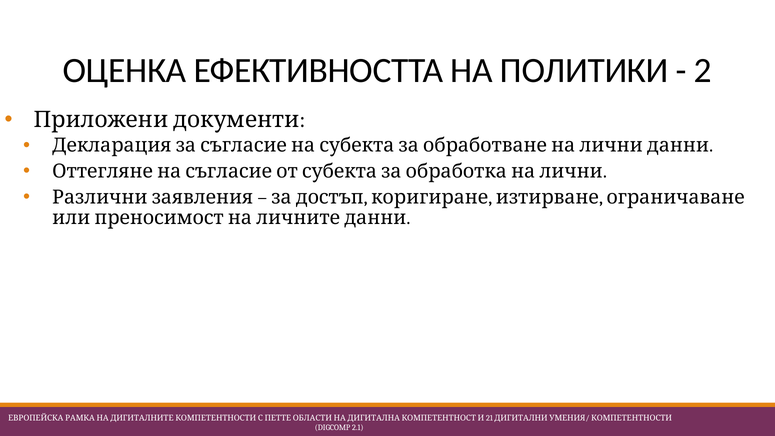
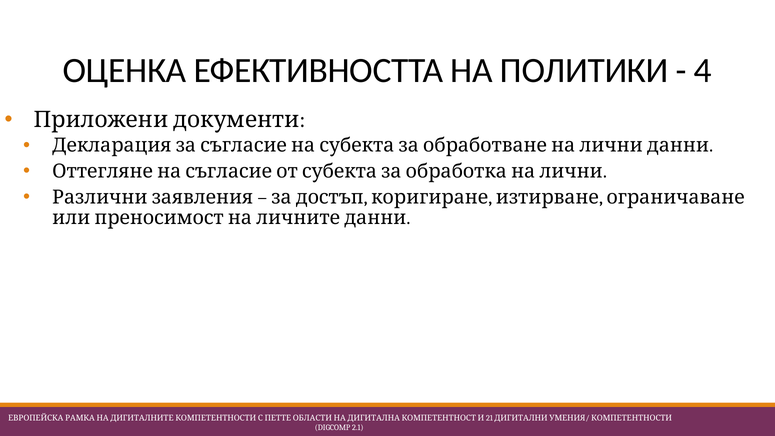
2: 2 -> 4 (703, 70)
